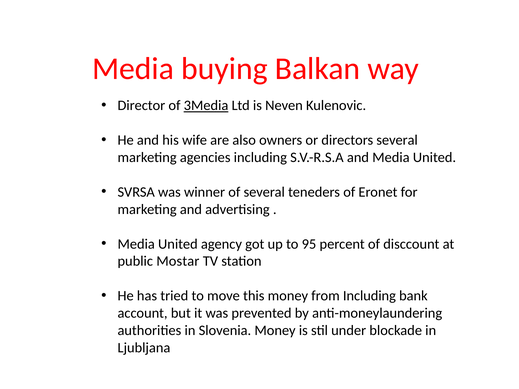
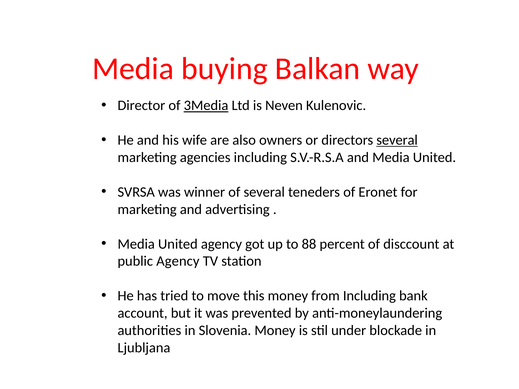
several underline: none -> present (397, 140)
95: 95 -> 88 (309, 244)
public Mostar: Mostar -> Agency (178, 261)
